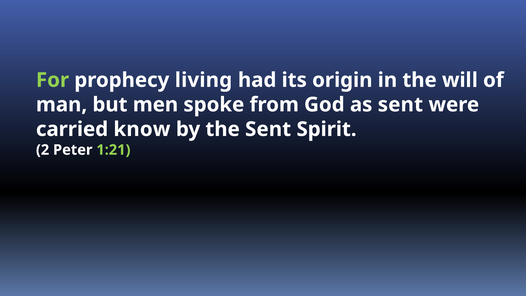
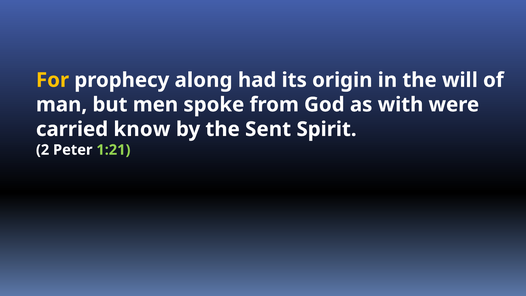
For colour: light green -> yellow (53, 80)
living: living -> along (204, 80)
as sent: sent -> with (401, 105)
